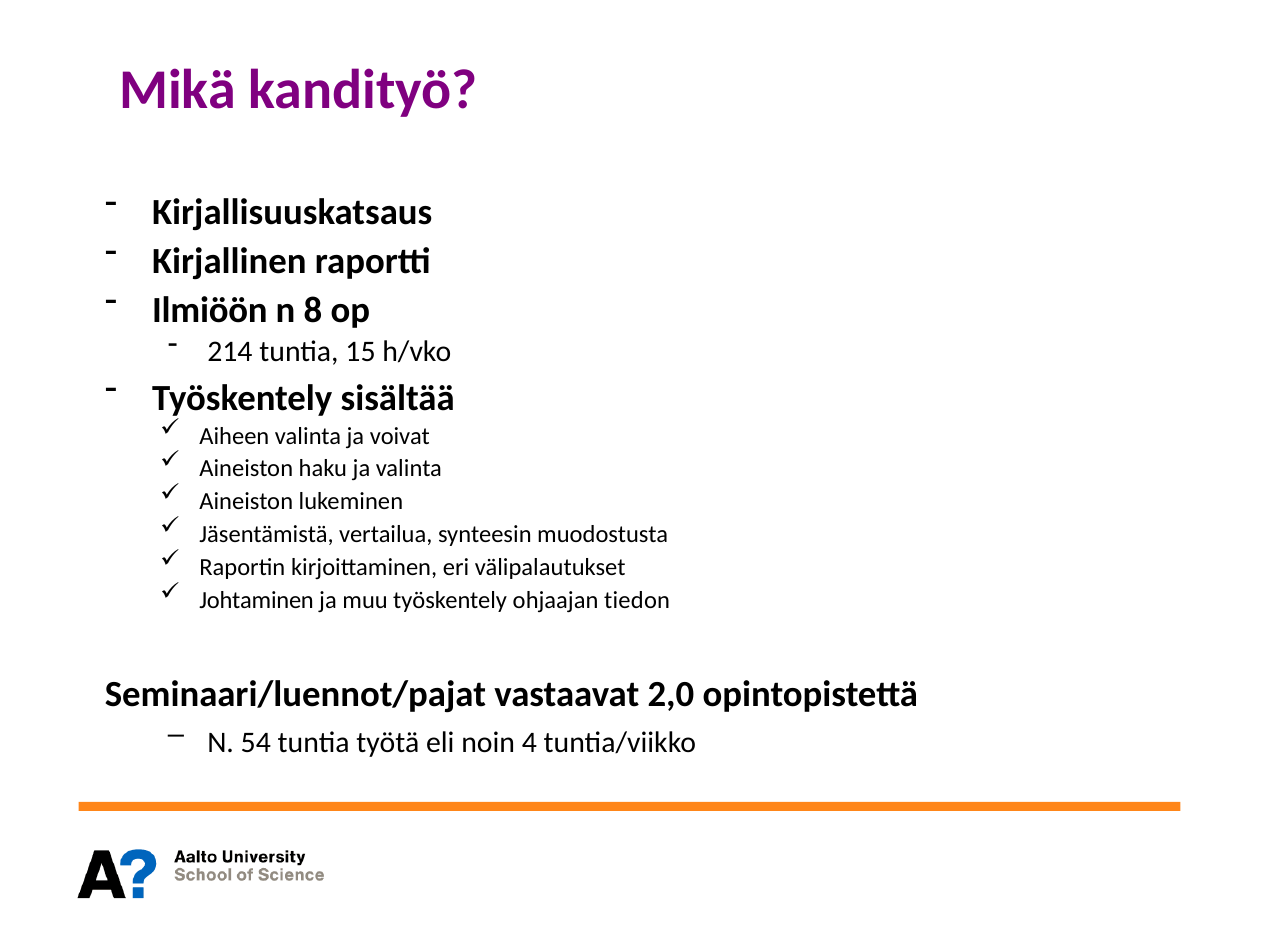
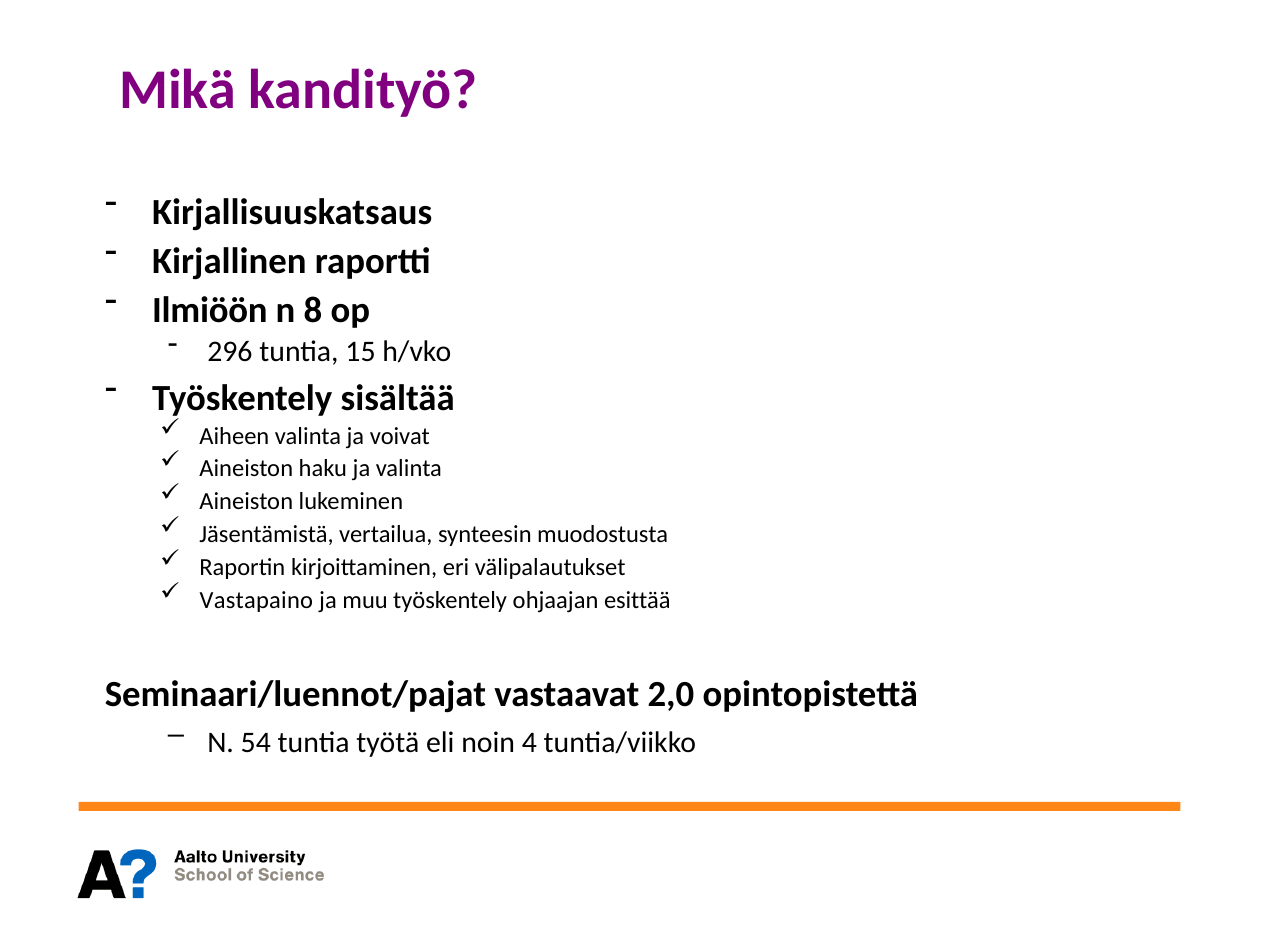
214: 214 -> 296 (230, 352)
Johtaminen: Johtaminen -> Vastapaino (256, 600)
tiedon: tiedon -> esittää (637, 600)
